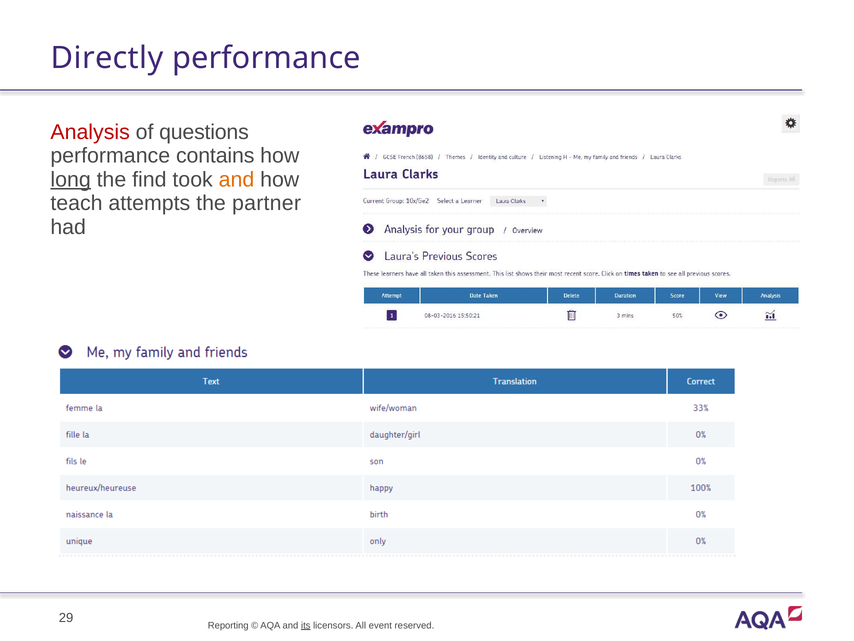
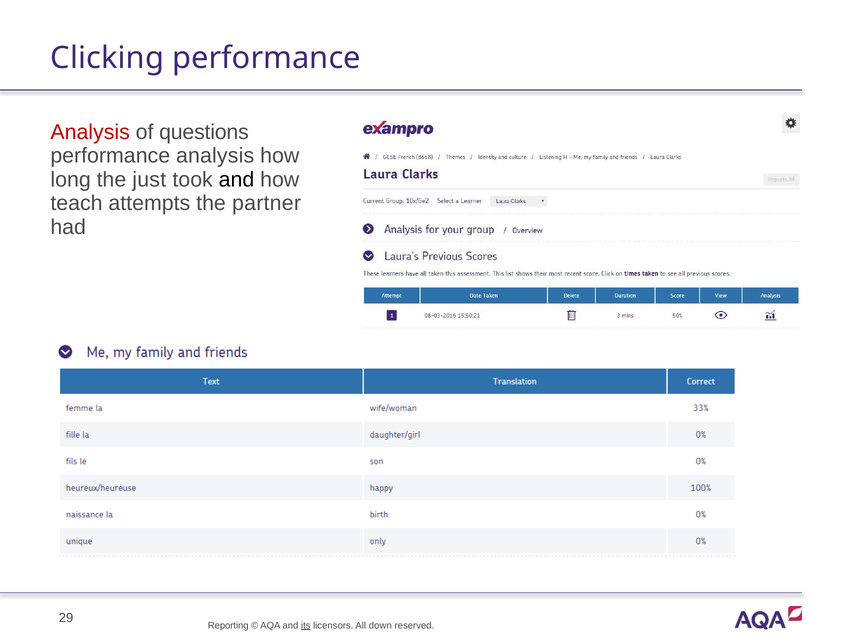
Directly: Directly -> Clicking (107, 58)
contains: contains -> analysis (215, 156)
long underline: present -> none (71, 179)
find: find -> just (149, 179)
and colour: orange -> black (236, 179)
event: event -> down (380, 625)
